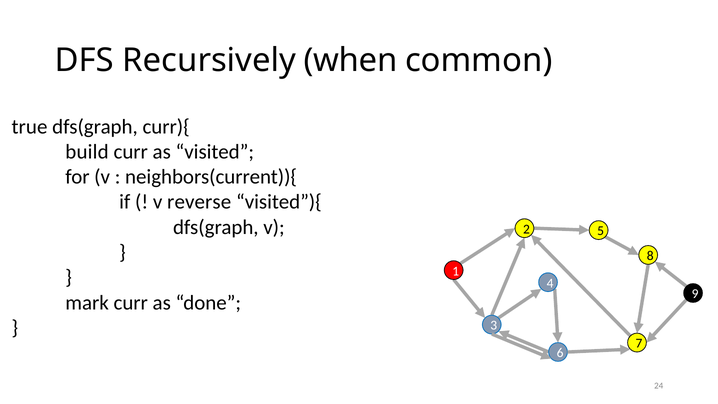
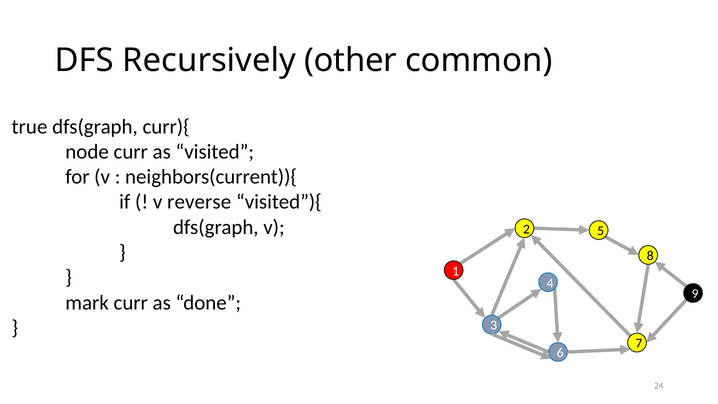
when: when -> other (351, 60)
build: build -> node (87, 152)
